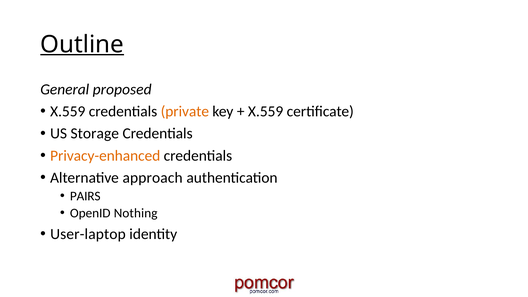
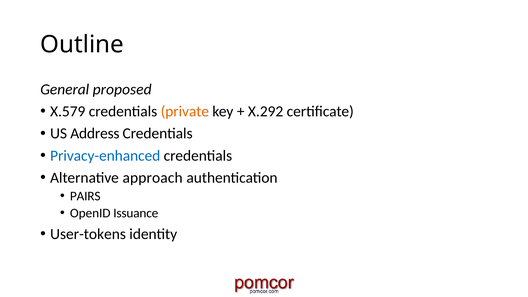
Outline underline: present -> none (82, 44)
X.559: X.559 -> X.579 (68, 111)
X.559: X.559 -> X.292 (266, 111)
Storage: Storage -> Address (95, 134)
Privacy-enhanced colour: orange -> blue (105, 156)
Nothing: Nothing -> Issuance (136, 213)
User-laptop: User-laptop -> User-tokens (88, 234)
